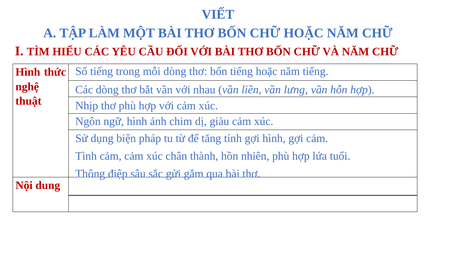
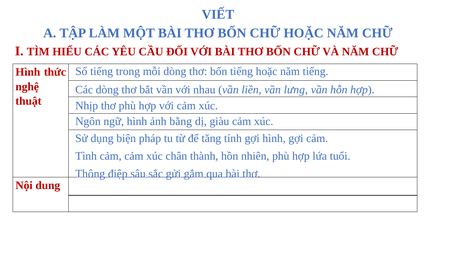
chim: chim -> bằng (181, 122)
